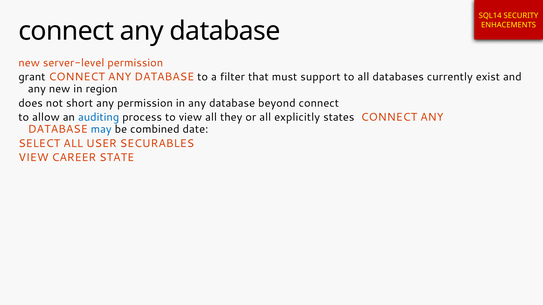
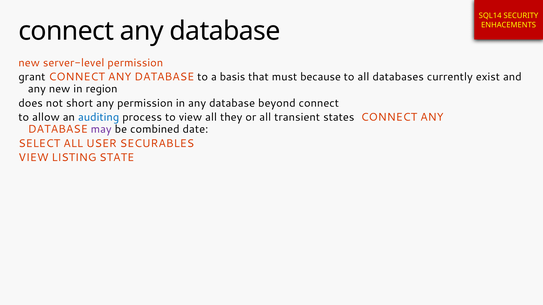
filter: filter -> basis (232, 77)
support: support -> because (321, 77)
explicitly: explicitly -> transient (297, 117)
may colour: blue -> purple (101, 129)
CAREER: CAREER -> LISTING (74, 158)
